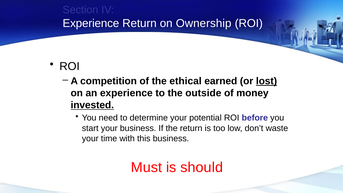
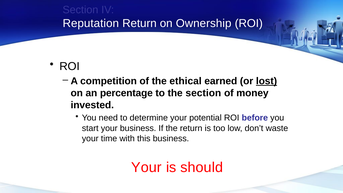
Experience: Experience -> Reputation (91, 23)
an experience: experience -> percentage (126, 93)
the outside: outside -> section (203, 93)
invested underline: present -> none (92, 105)
Must: Must -> Your (146, 167)
